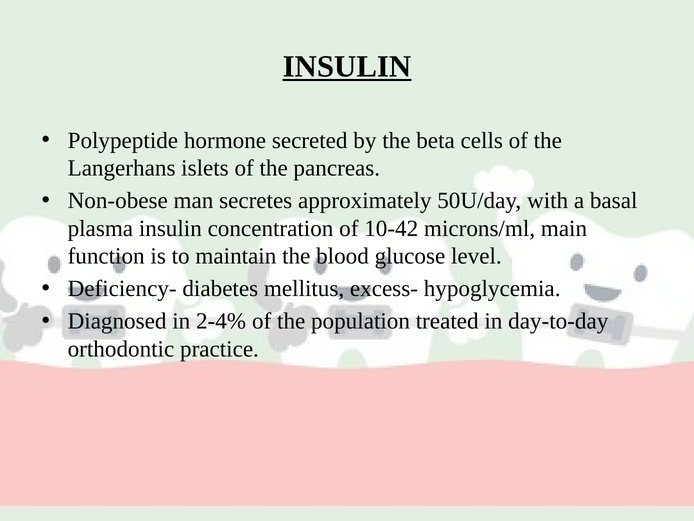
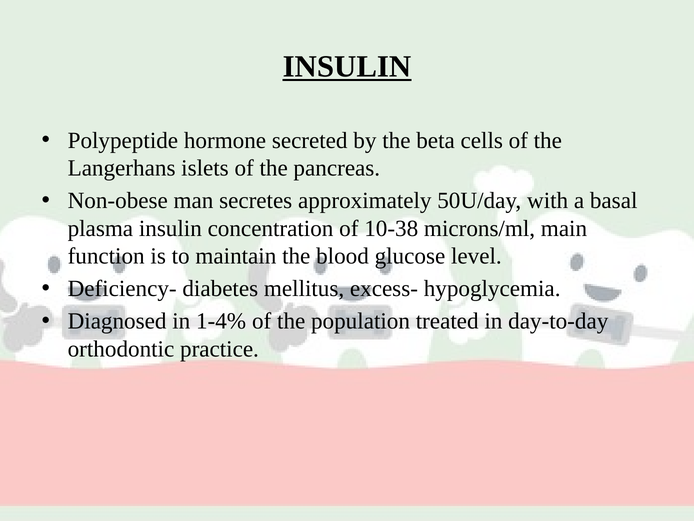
10-42: 10-42 -> 10-38 (391, 228)
2-4%: 2-4% -> 1-4% (221, 321)
